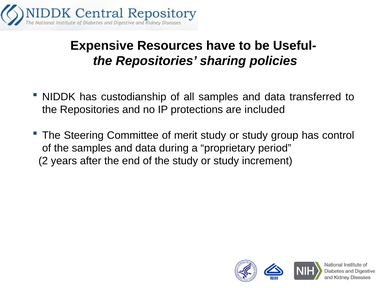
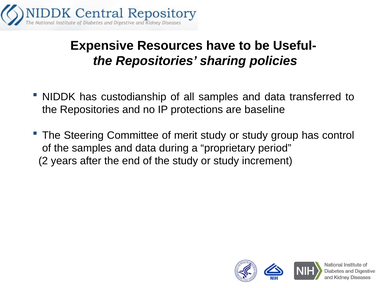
included: included -> baseline (265, 110)
